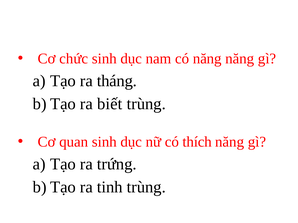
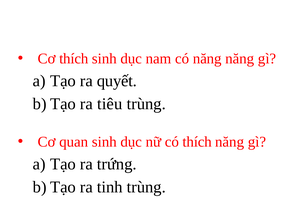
Cơ chức: chức -> thích (74, 59)
tháng: tháng -> quyết (117, 81)
biết: biết -> tiêu (110, 104)
